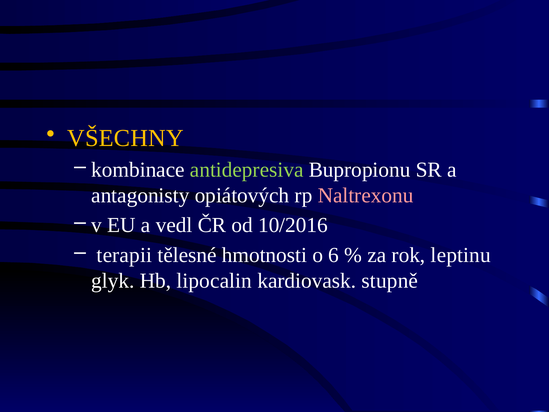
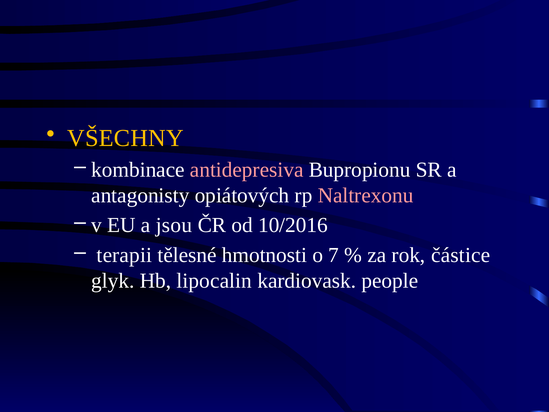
antidepresiva colour: light green -> pink (247, 170)
vedl: vedl -> jsou (174, 225)
6: 6 -> 7 (334, 255)
leptinu: leptinu -> částice (461, 255)
stupně: stupně -> people (390, 281)
